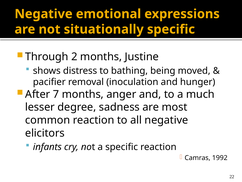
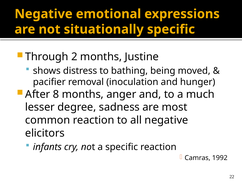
7: 7 -> 8 (56, 94)
